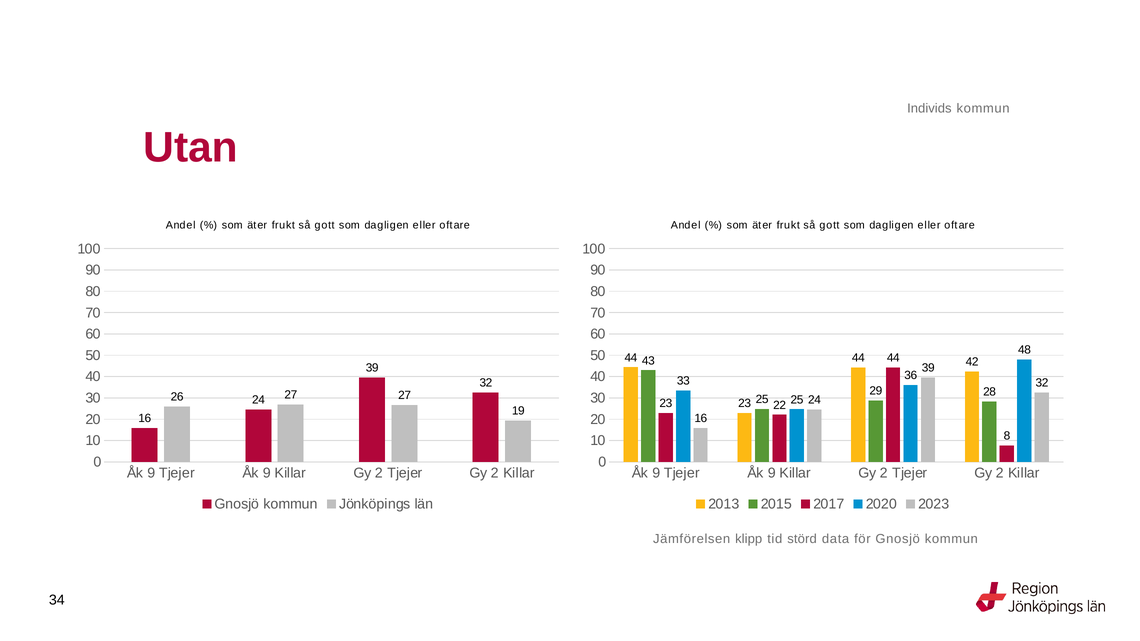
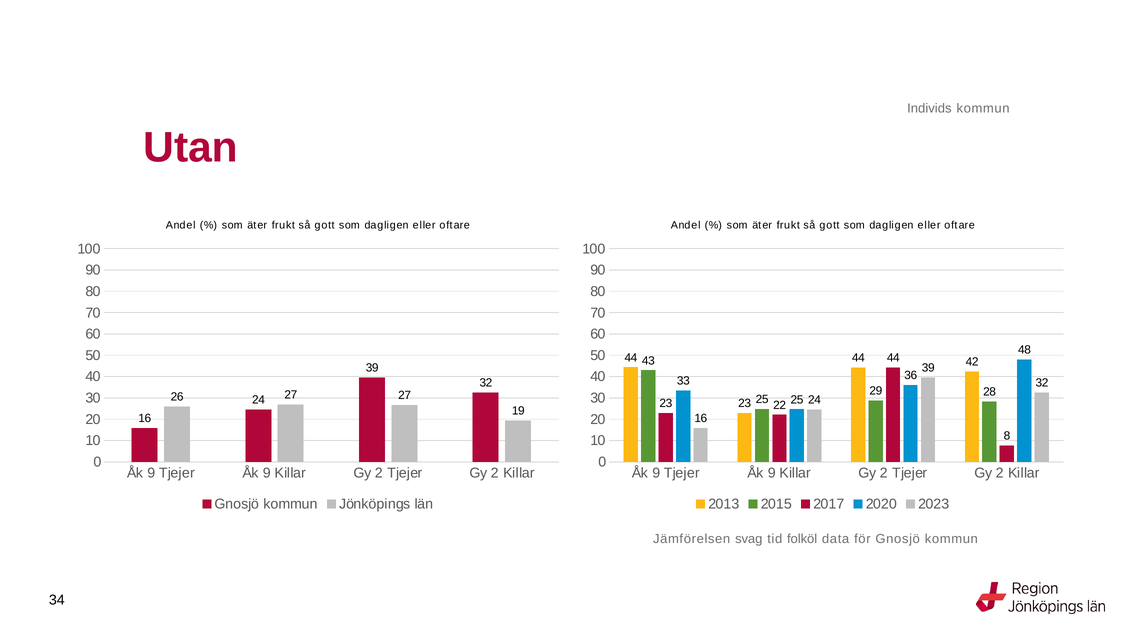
klipp: klipp -> svag (749, 539)
störd: störd -> folköl (802, 539)
